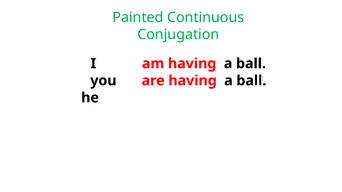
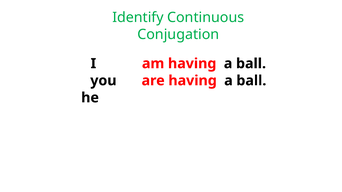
Painted: Painted -> Identify (138, 17)
